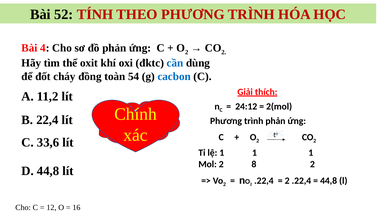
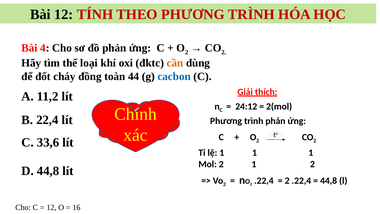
Bài 52: 52 -> 12 (64, 14)
oxit: oxit -> loại (89, 63)
cần colour: blue -> orange (175, 63)
54: 54 -> 44 (134, 76)
2 8: 8 -> 1 (254, 164)
